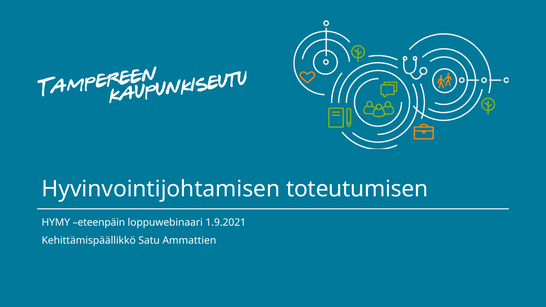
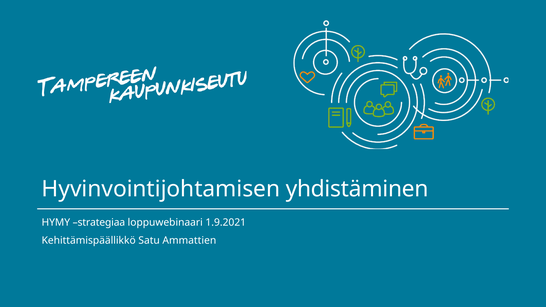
toteutumisen: toteutumisen -> yhdistäminen (357, 189)
eteenpäin: eteenpäin -> strategiaa (99, 222)
